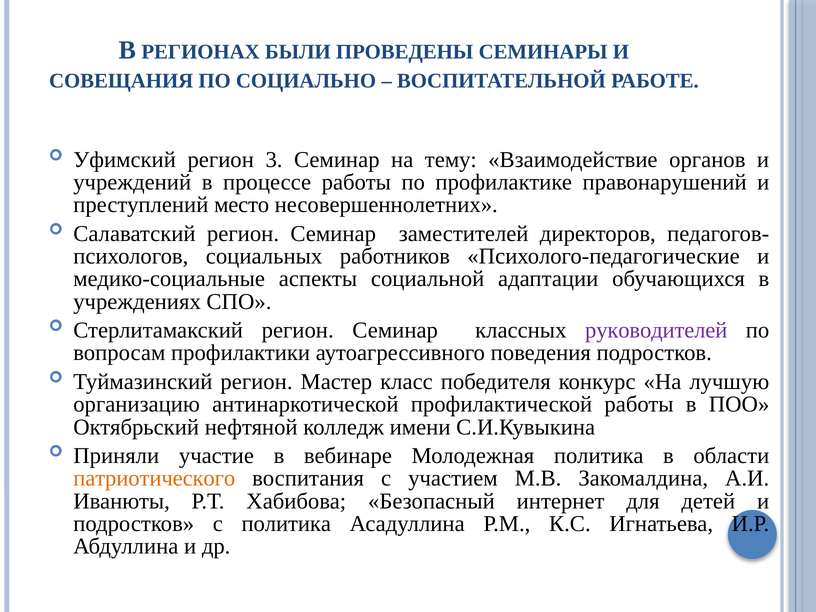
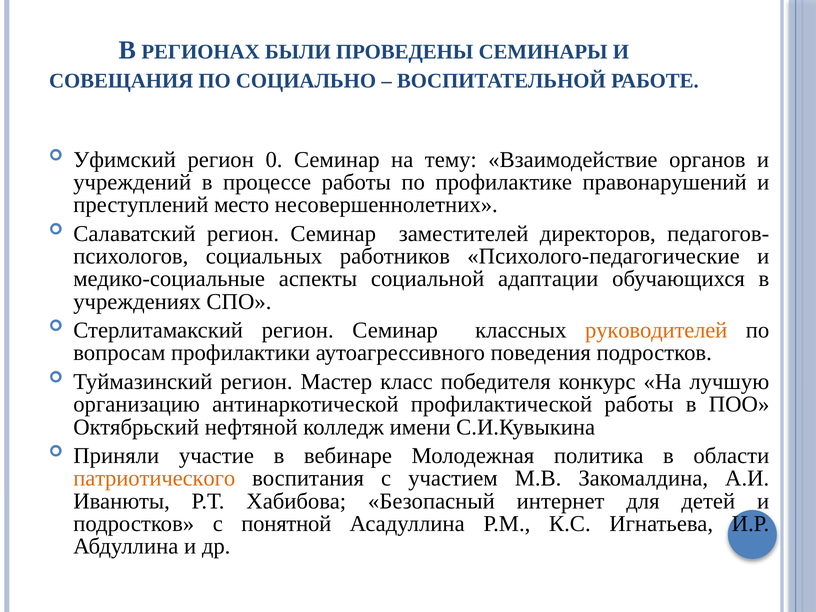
3: 3 -> 0 (274, 160)
руководителей colour: purple -> orange (656, 330)
с политика: политика -> понятной (286, 524)
